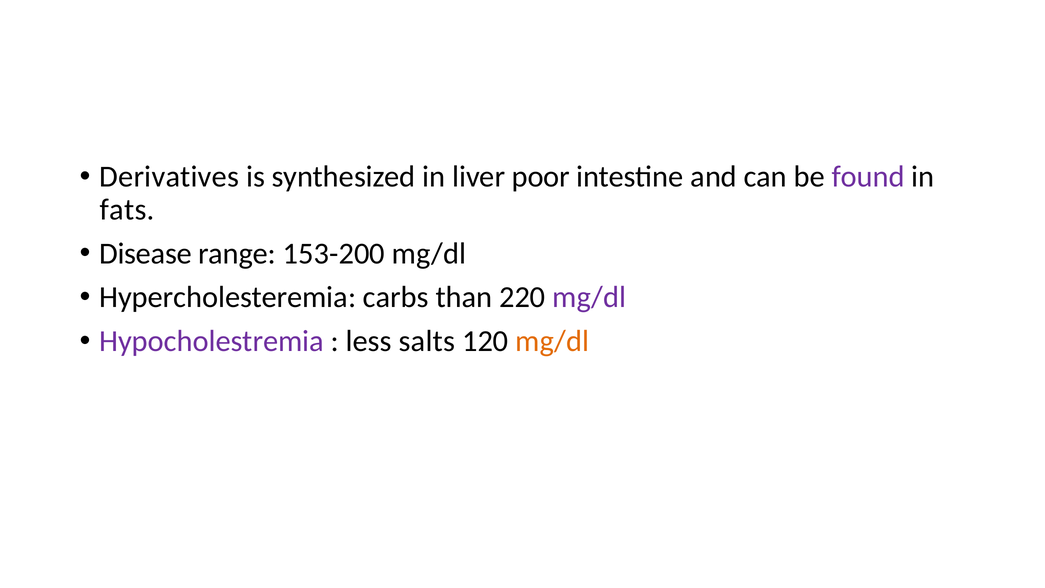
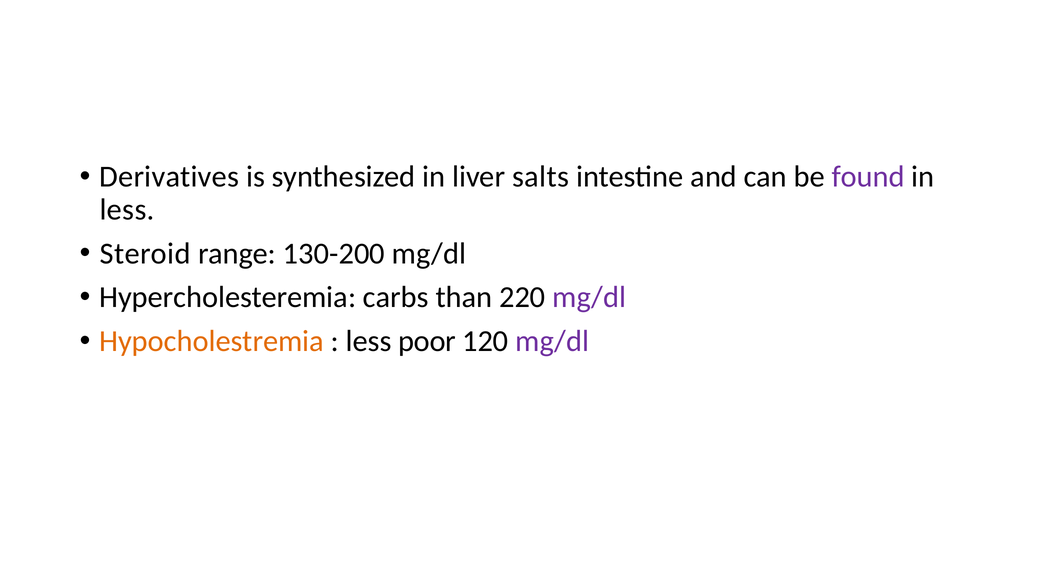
poor: poor -> salts (541, 177)
fats: fats -> less (127, 210)
Disease: Disease -> Steroid (145, 253)
153-200: 153-200 -> 130-200 (334, 253)
Hypocholestremia colour: purple -> orange (212, 341)
salts: salts -> poor (427, 341)
mg/dl colour: orange -> purple (552, 341)
